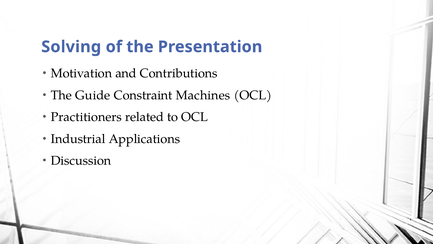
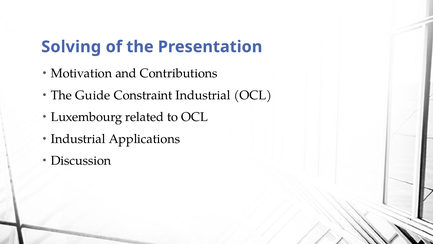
Constraint Machines: Machines -> Industrial (203, 95)
Practitioners: Practitioners -> Luxembourg (87, 117)
